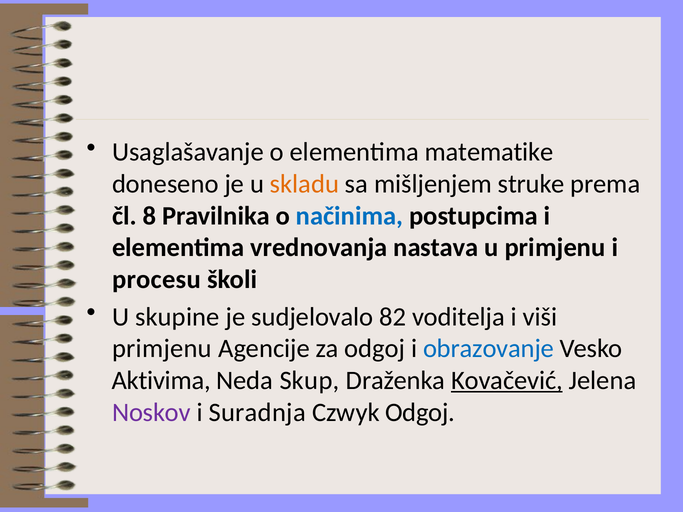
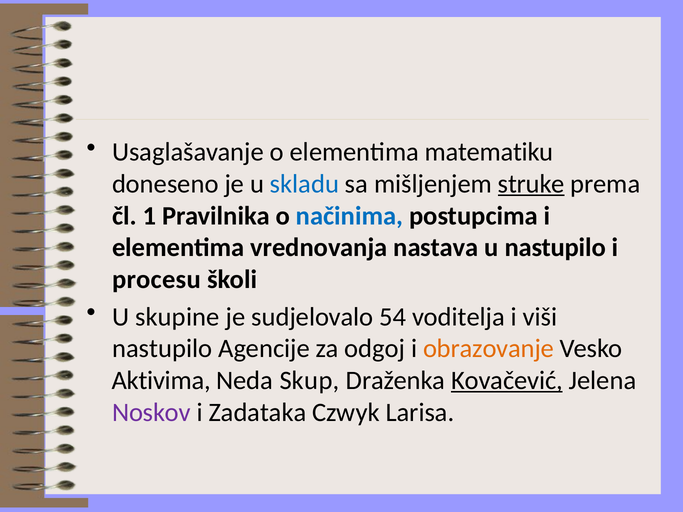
matematike: matematike -> matematiku (489, 152)
skladu colour: orange -> blue (305, 184)
struke underline: none -> present (531, 184)
8: 8 -> 1 (149, 216)
u primjenu: primjenu -> nastupilo (555, 248)
82: 82 -> 54 (393, 317)
primjenu: primjenu -> nastupilo (162, 349)
obrazovanje colour: blue -> orange (489, 349)
Suradnja: Suradnja -> Zadataka (257, 413)
Czwyk Odgoj: Odgoj -> Larisa (420, 413)
